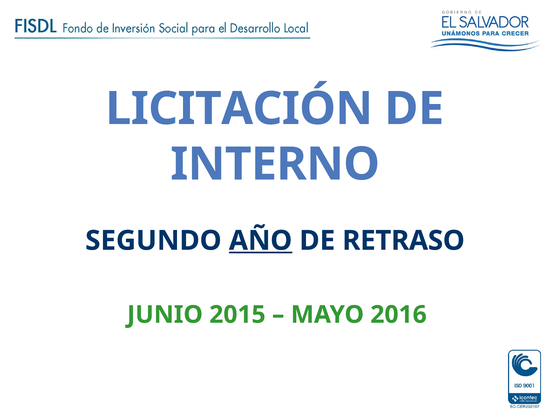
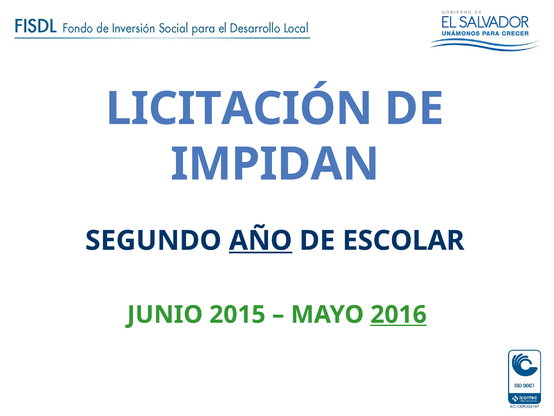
INTERNO: INTERNO -> IMPIDAN (275, 164)
RETRASO: RETRASO -> ESCOLAR (403, 240)
2016 underline: none -> present (399, 314)
